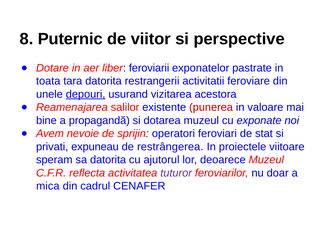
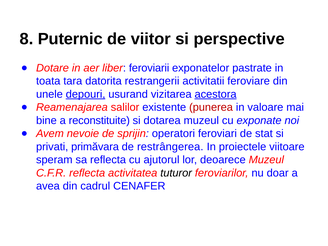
acestora underline: none -> present (216, 94)
propagandă: propagandă -> reconstituite (99, 120)
expuneau: expuneau -> primăvara (95, 147)
sa datorita: datorita -> reflecta (108, 160)
tuturor colour: purple -> black (176, 173)
mica: mica -> avea (48, 186)
